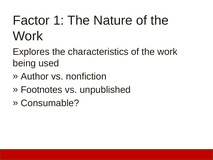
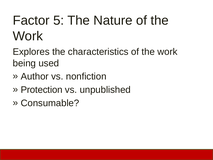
1: 1 -> 5 (59, 20)
Footnotes: Footnotes -> Protection (42, 90)
